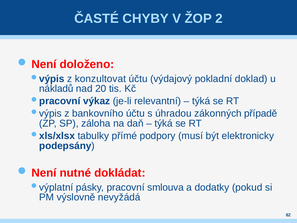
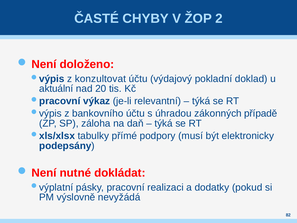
nákladů: nákladů -> aktuální (56, 89)
smlouva: smlouva -> realizaci (165, 187)
